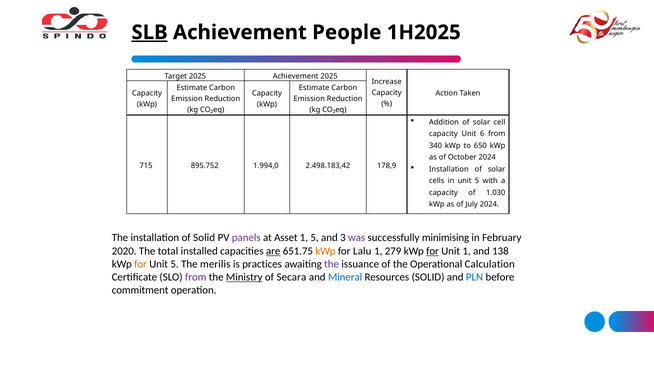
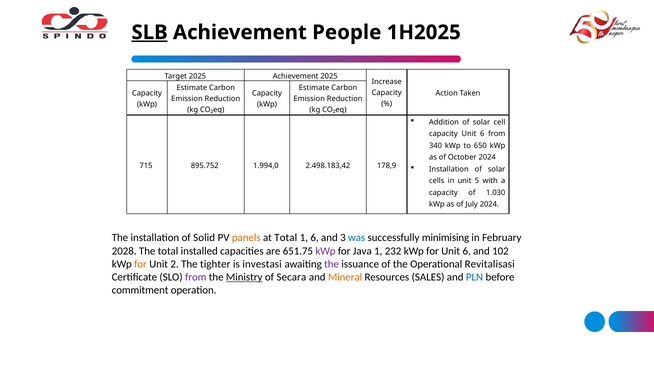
panels colour: purple -> orange (246, 238)
at Asset: Asset -> Total (286, 238)
1 5: 5 -> 6 (315, 238)
was colour: purple -> blue (357, 238)
2020: 2020 -> 2028 (124, 251)
are underline: present -> none (273, 251)
kWp colour: orange -> purple (326, 251)
Lalu: Lalu -> Java (362, 251)
279: 279 -> 232 (393, 251)
for underline: present -> none (433, 251)
1: 1 -> 6 (467, 251)
138: 138 -> 102 (500, 251)
5: 5 -> 2 (175, 264)
merilis: merilis -> tighter (215, 264)
practices: practices -> investasi (262, 264)
Calculation: Calculation -> Revitalisasi (490, 264)
Mineral colour: blue -> orange (345, 277)
Resources SOLID: SOLID -> SALES (428, 277)
